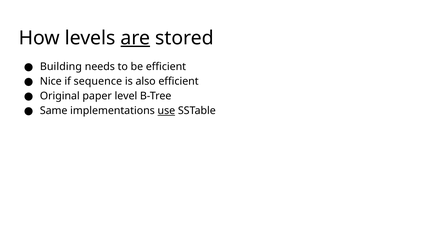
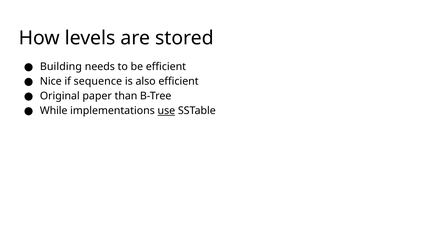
are underline: present -> none (135, 38)
level: level -> than (126, 96)
Same: Same -> While (54, 111)
